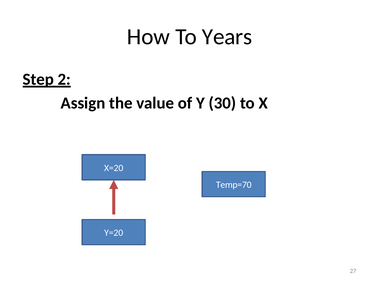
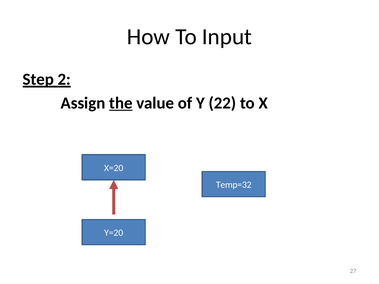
Years: Years -> Input (227, 37)
the underline: none -> present (121, 103)
30: 30 -> 22 (222, 103)
Temp=70: Temp=70 -> Temp=32 (234, 185)
